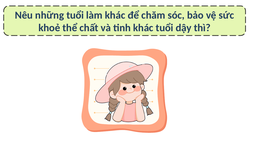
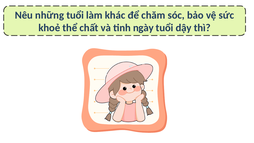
tinh khác: khác -> ngày (143, 28)
